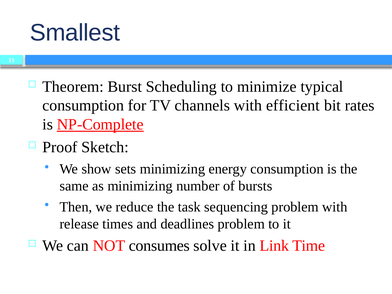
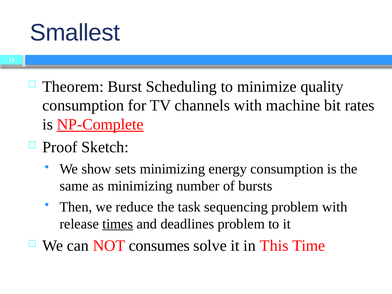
typical: typical -> quality (322, 87)
efficient: efficient -> machine (293, 106)
times underline: none -> present (118, 224)
Link: Link -> This (274, 246)
